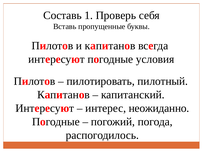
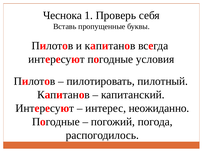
Составь: Составь -> Чеснока (62, 15)
